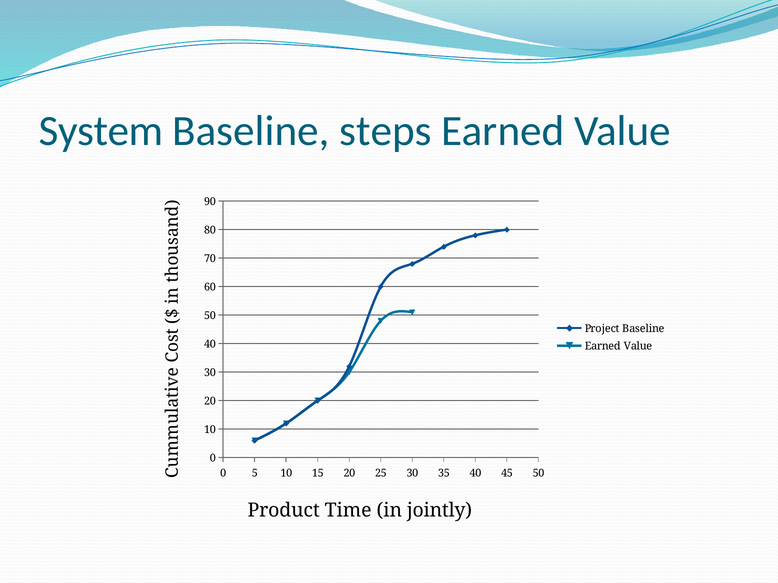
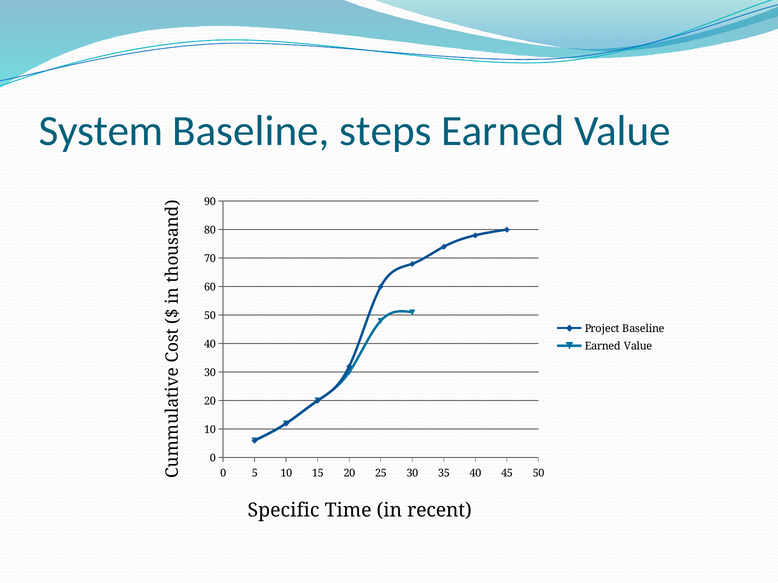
Product: Product -> Specific (284, 511)
jointly: jointly -> recent (439, 511)
